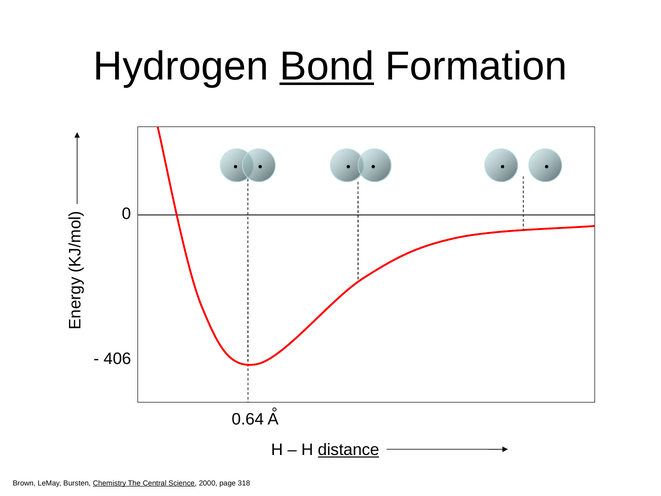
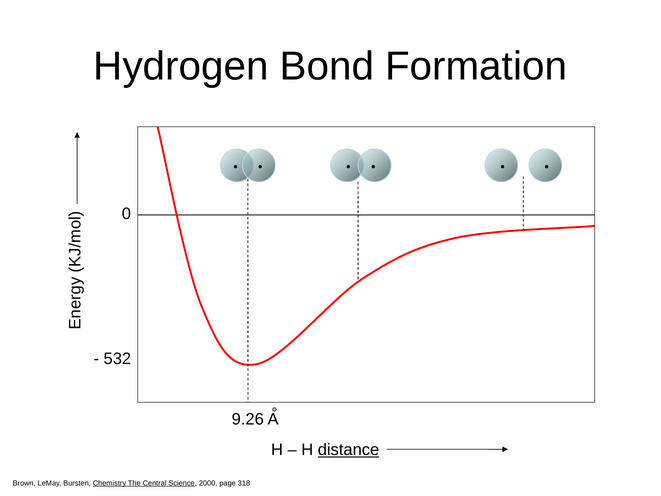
Bond underline: present -> none (327, 66)
406: 406 -> 532 (117, 358)
0.64: 0.64 -> 9.26 (248, 419)
